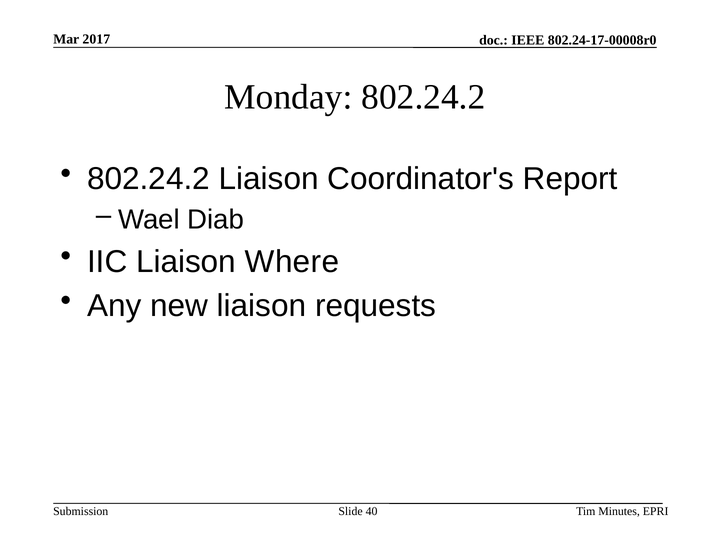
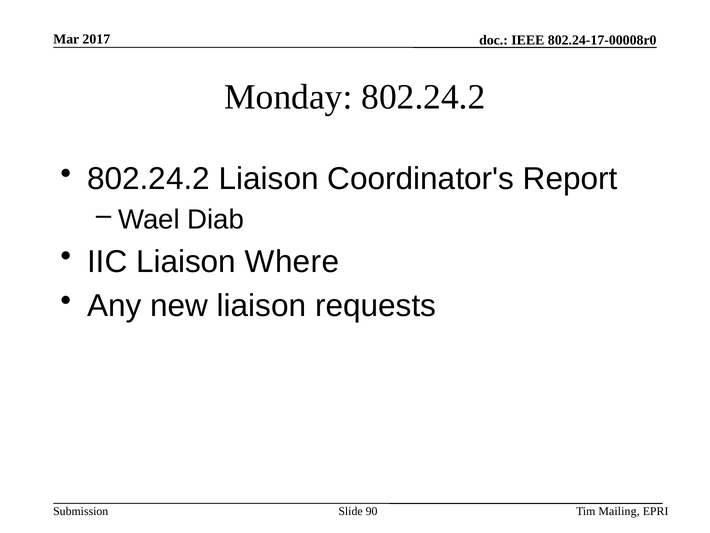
40: 40 -> 90 (372, 511)
Minutes: Minutes -> Mailing (619, 511)
